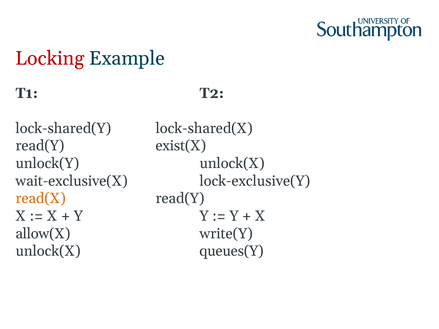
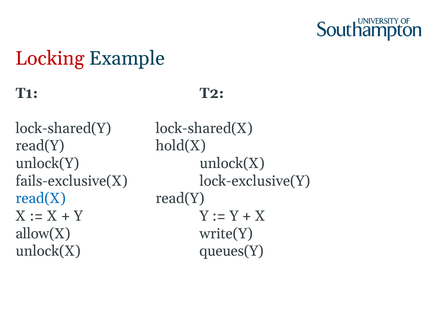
exist(X: exist(X -> hold(X (181, 146)
wait-exclusive(X: wait-exclusive(X -> fails-exclusive(X (72, 181)
read(X colour: orange -> blue (41, 199)
